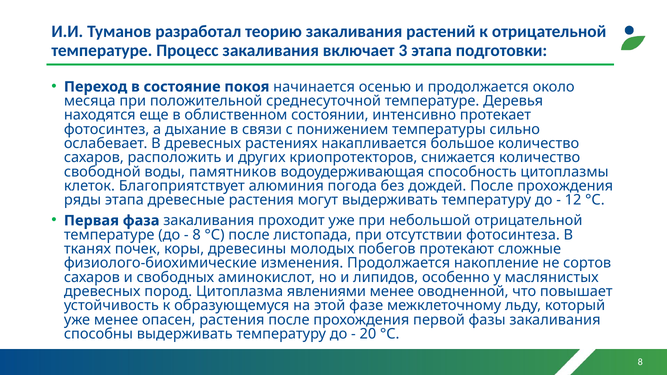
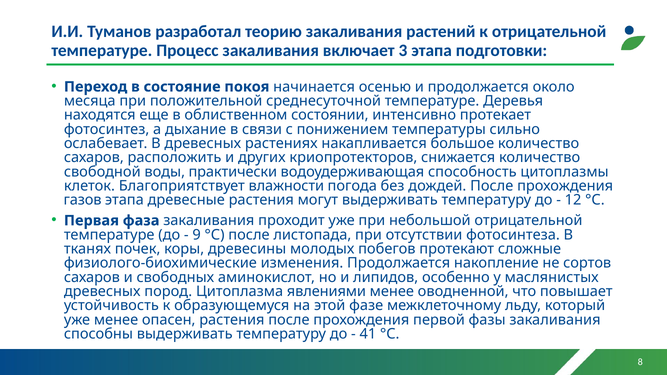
памятников: памятников -> практически (233, 172)
алюминия: алюминия -> влажности (286, 186)
ряды: ряды -> газов (83, 200)
8: 8 -> 9 (197, 235)
20: 20 -> 41 (368, 334)
